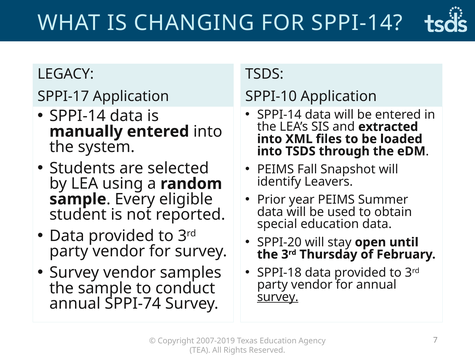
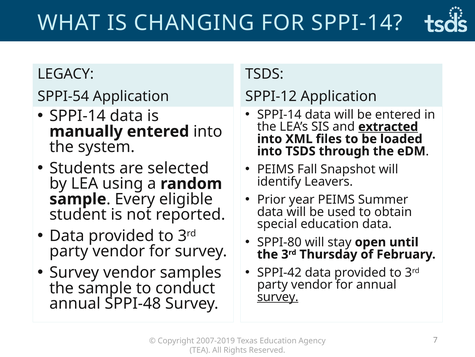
SPPI-17: SPPI-17 -> SPPI-54 (63, 96)
SPPI-10: SPPI-10 -> SPPI-12 (271, 96)
extracted underline: none -> present (388, 127)
SPPI-20: SPPI-20 -> SPPI-80 (279, 242)
SPPI-18: SPPI-18 -> SPPI-42 (279, 272)
SPPI-74: SPPI-74 -> SPPI-48 (133, 303)
